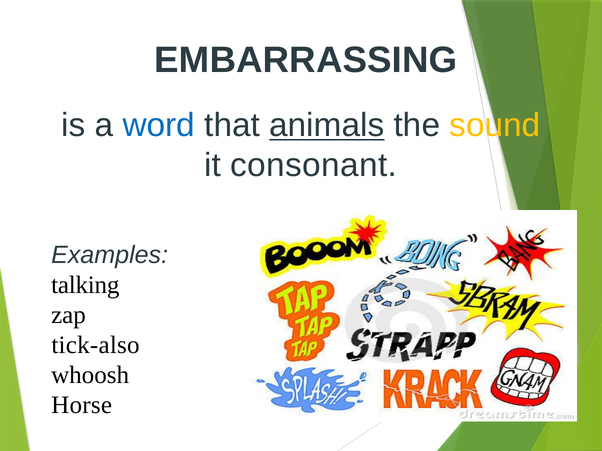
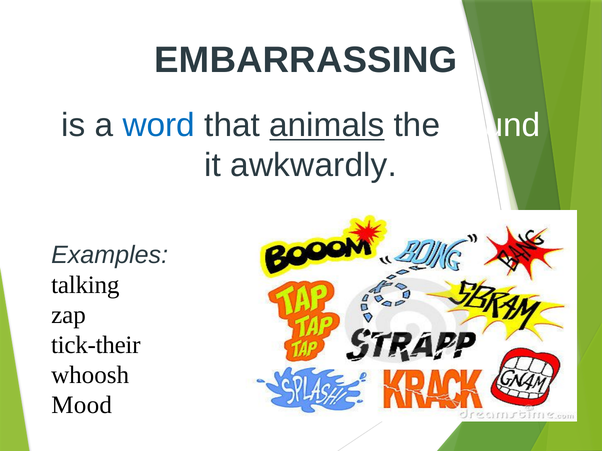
sound colour: yellow -> white (495, 125)
consonant: consonant -> awkwardly (314, 165)
tick-also: tick-also -> tick-their (96, 345)
Horse: Horse -> Mood (82, 406)
